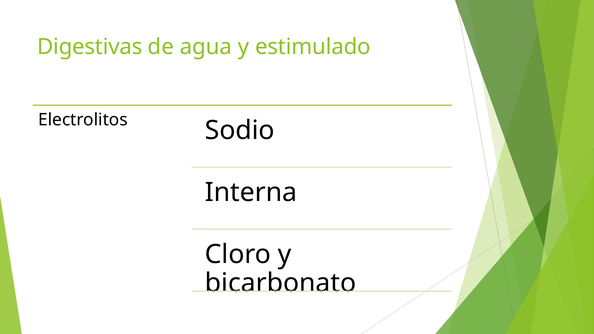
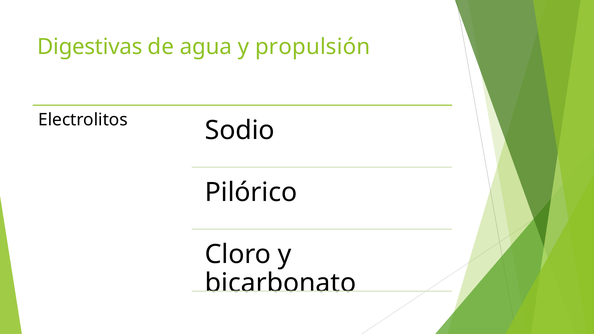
estimulado: estimulado -> propulsión (313, 47)
Interna: Interna -> Pilórico (251, 192)
